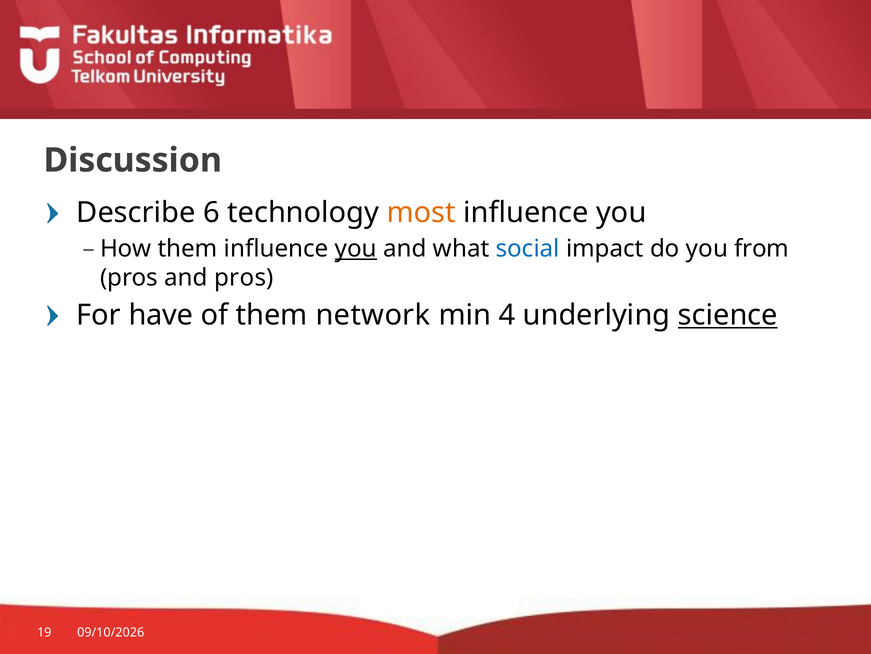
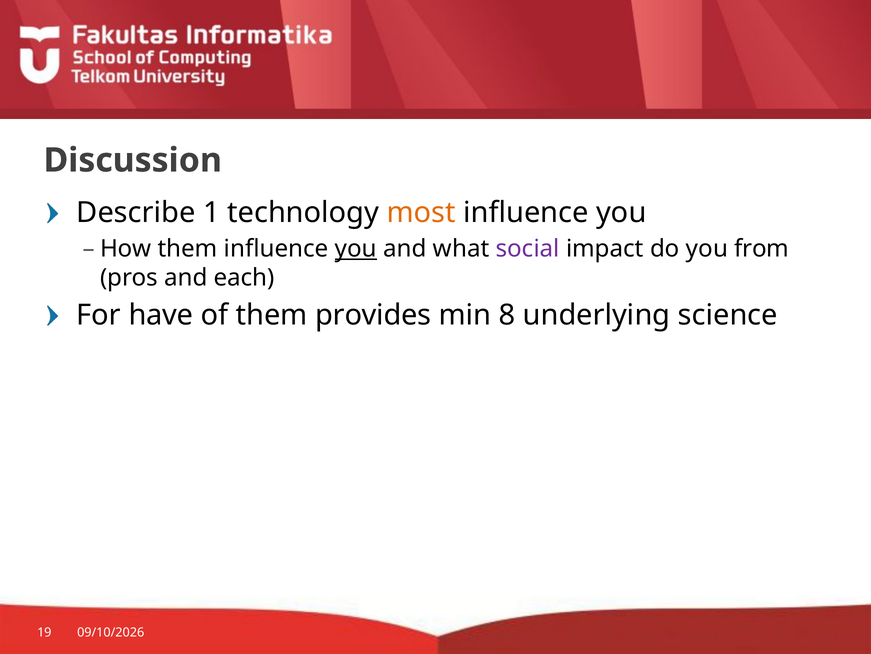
6: 6 -> 1 (211, 212)
social colour: blue -> purple (528, 249)
and pros: pros -> each (244, 278)
network: network -> provides (373, 315)
4: 4 -> 8 (507, 315)
science underline: present -> none (728, 315)
